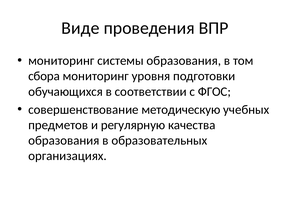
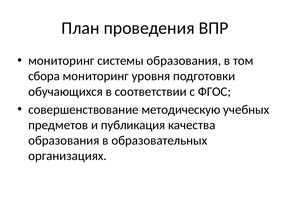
Виде: Виде -> План (81, 28)
регулярную: регулярную -> публикация (133, 125)
